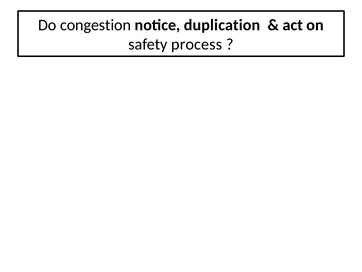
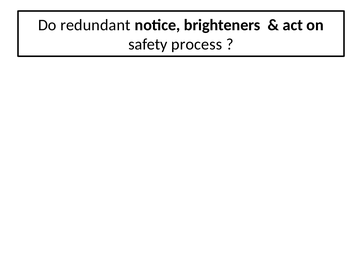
congestion: congestion -> redundant (95, 25)
duplication: duplication -> brighteners (222, 25)
